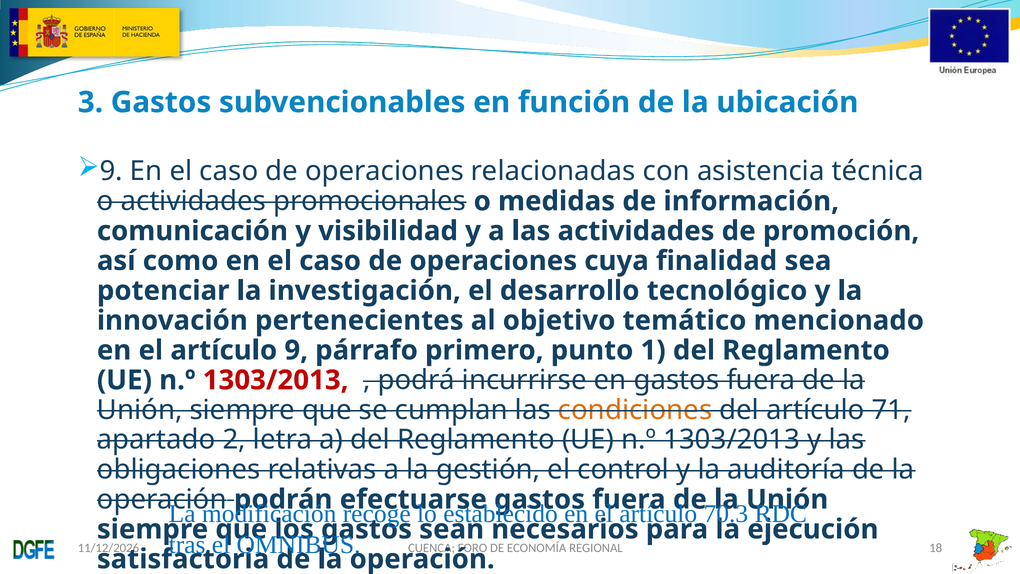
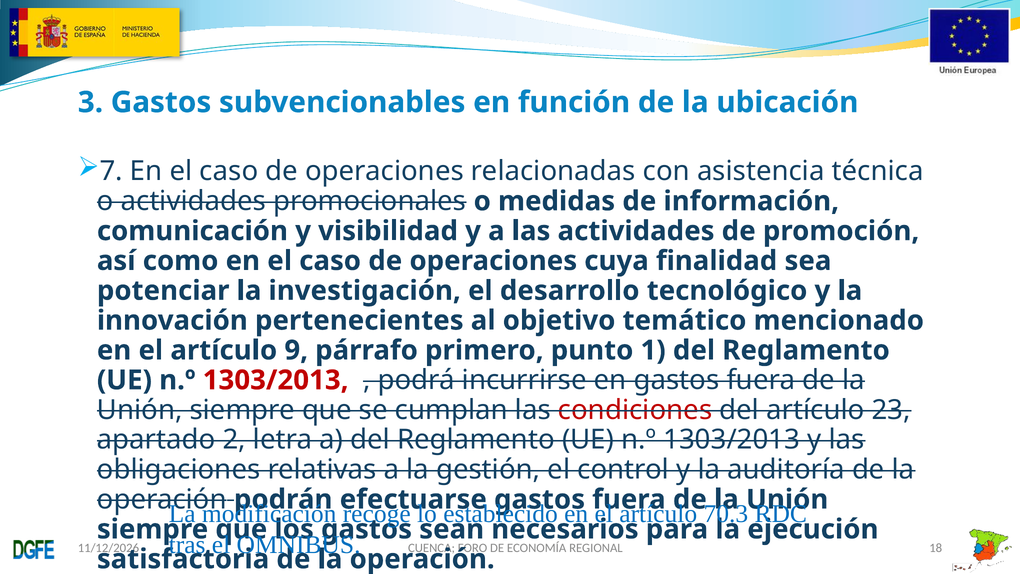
9: 9 -> 7 (111, 171)
condiciones colour: orange -> red (635, 410)
71: 71 -> 23 (891, 410)
